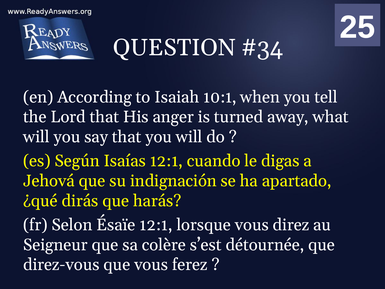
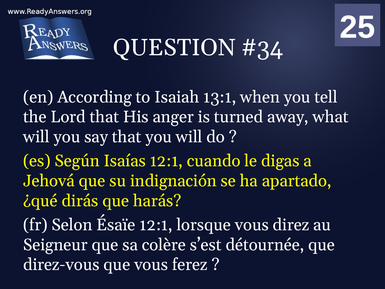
10:1: 10:1 -> 13:1 (220, 97)
